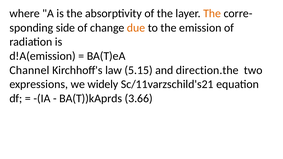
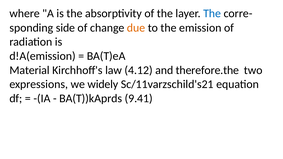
The colour: orange -> blue (212, 13)
Channel: Channel -> Material (30, 70)
5.15: 5.15 -> 4.12 (139, 70)
direction.the: direction.the -> therefore.the (207, 70)
3.66: 3.66 -> 9.41 (139, 99)
